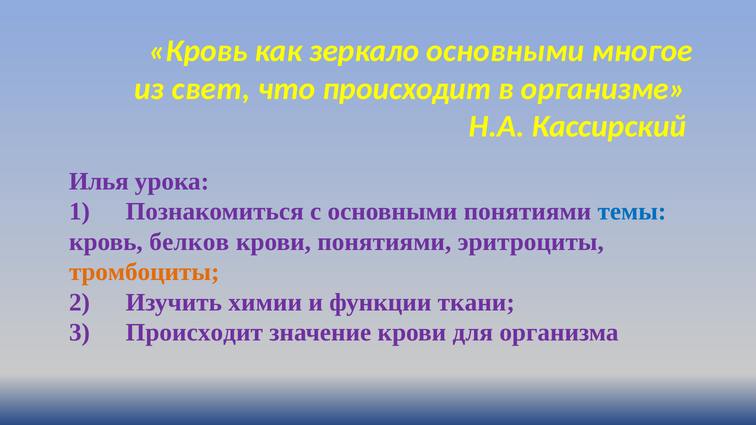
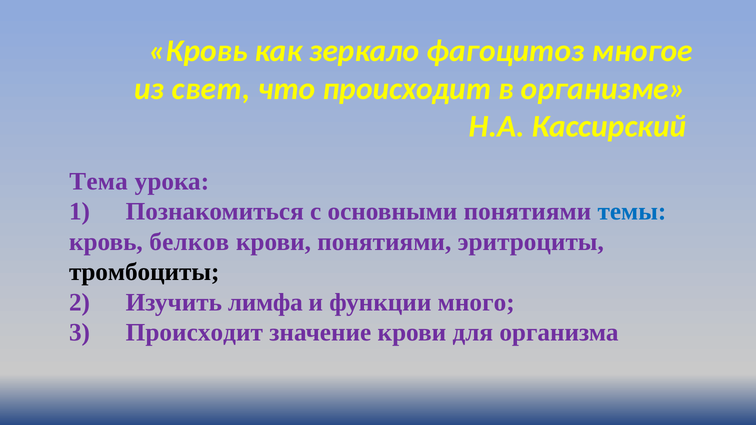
зеркало основными: основными -> фагоцитоз (506, 51)
Илья: Илья -> Тема (99, 182)
тромбоциты colour: orange -> black (144, 272)
химии: химии -> лимфа (265, 303)
ткани: ткани -> много (476, 303)
